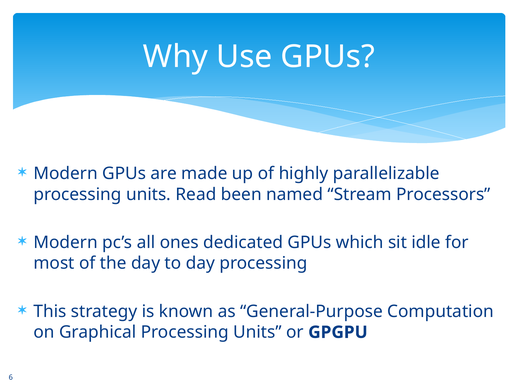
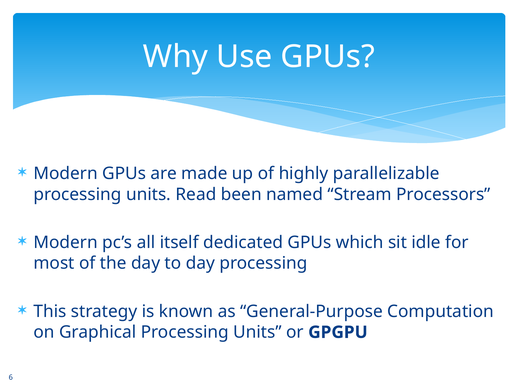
ones: ones -> itself (179, 243)
